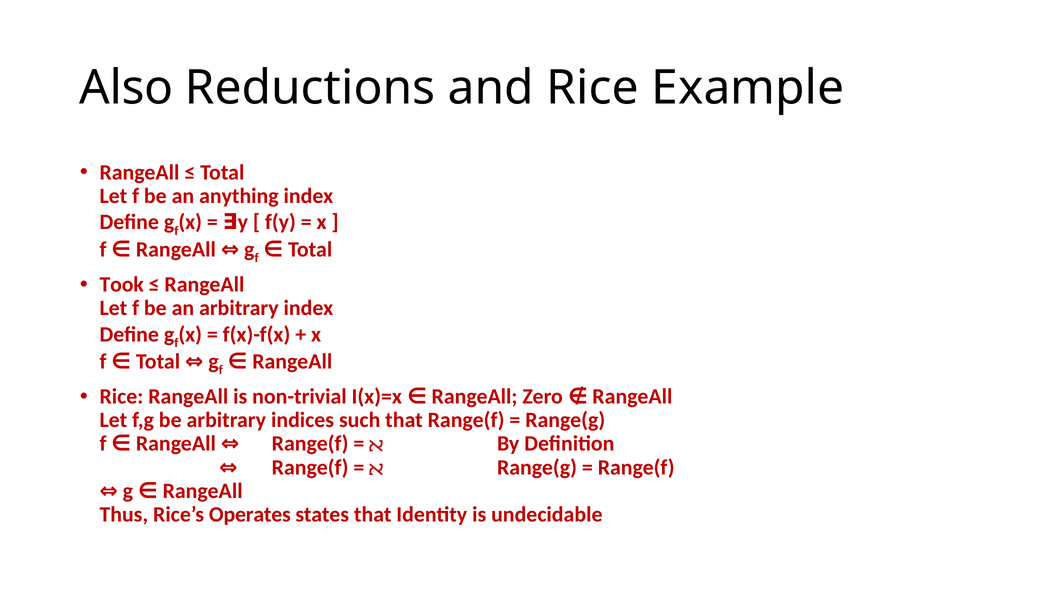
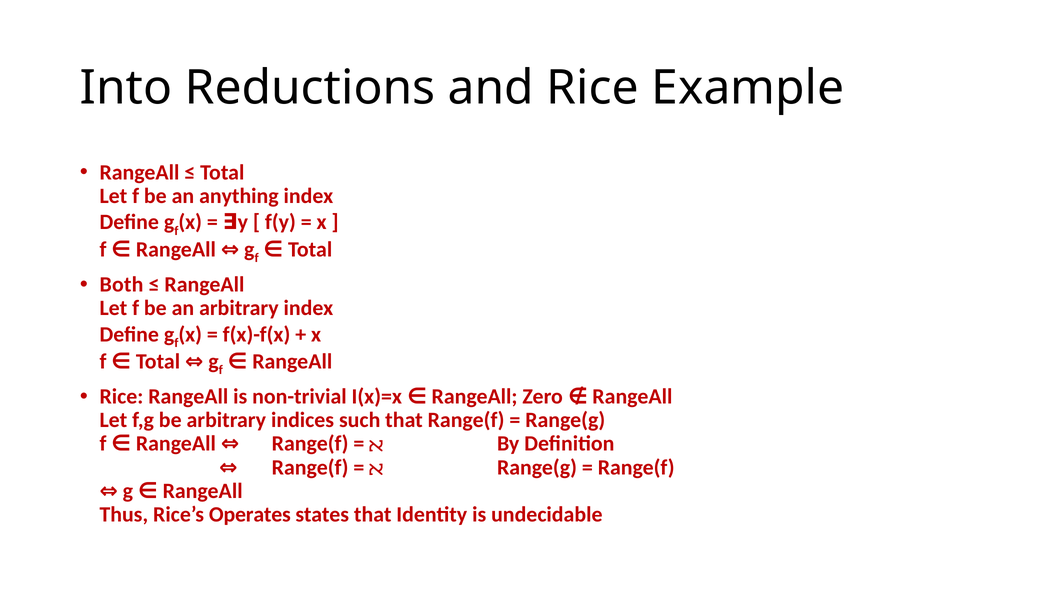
Also: Also -> Into (126, 88)
Took: Took -> Both (122, 285)
